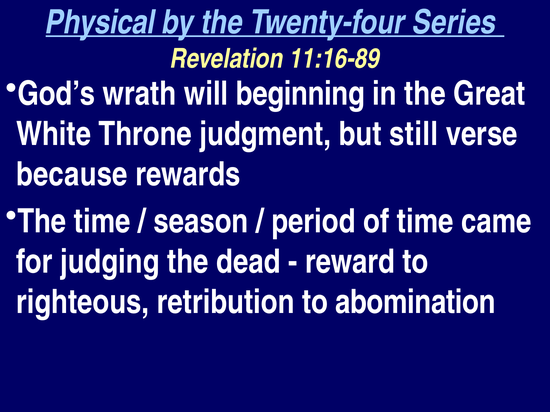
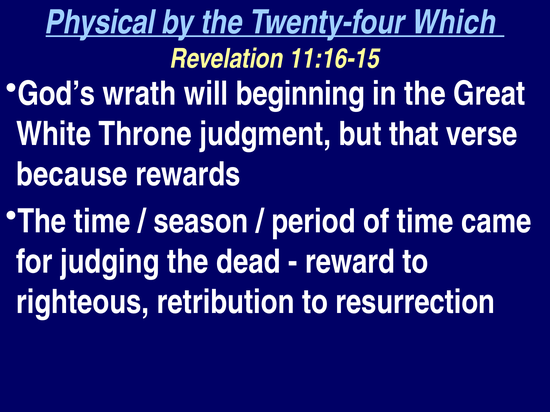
Series: Series -> Which (454, 22)
11:16-89: 11:16-89 -> 11:16-15 (335, 59)
still: still -> that (414, 134)
abomination: abomination -> resurrection (415, 302)
